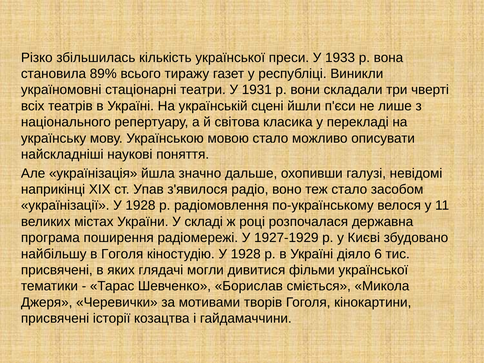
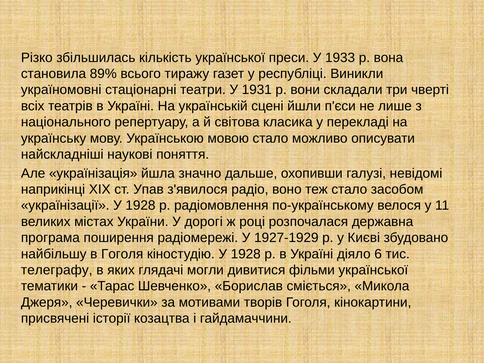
складі: складі -> дорогі (204, 222)
присвячені: присвячені -> телеграфу (57, 270)
